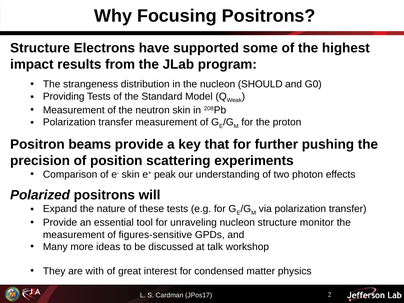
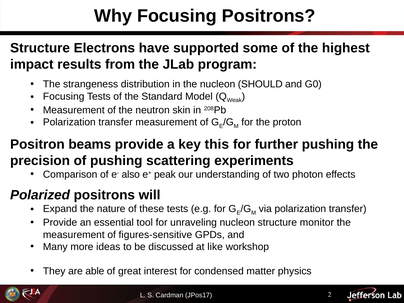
Providing: Providing -> Focusing (64, 96)
that: that -> this (217, 144)
of position: position -> pushing (116, 161)
e- skin: skin -> also (131, 174)
talk: talk -> like (215, 247)
with: with -> able (95, 271)
